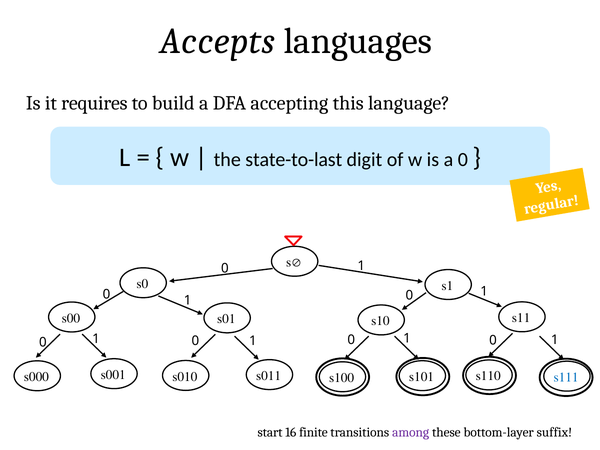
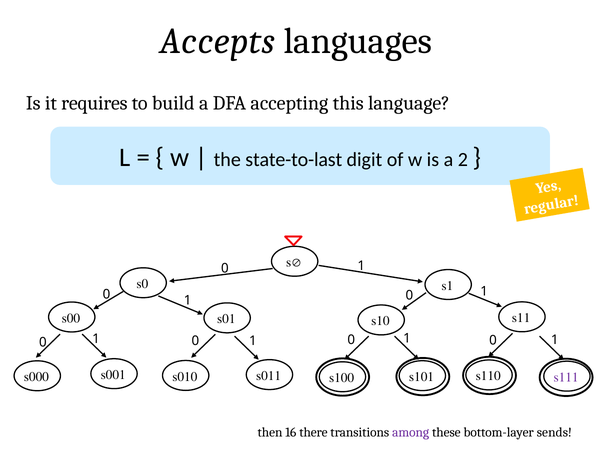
a 0: 0 -> 2 (463, 160)
s111 colour: blue -> purple (566, 377)
start: start -> then (270, 432)
finite: finite -> there (313, 432)
suffix: suffix -> sends (554, 432)
